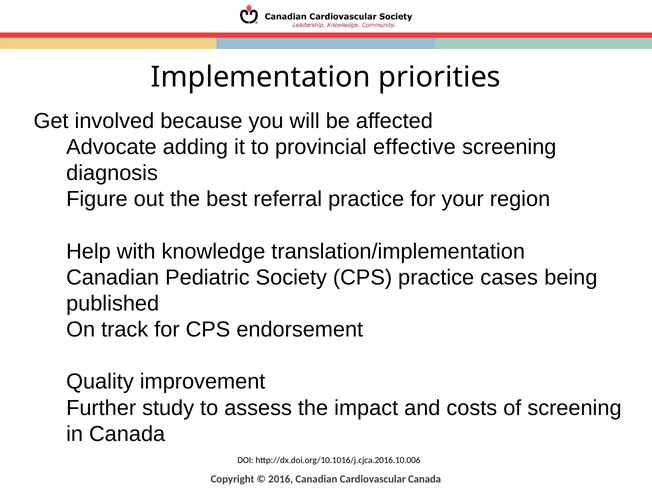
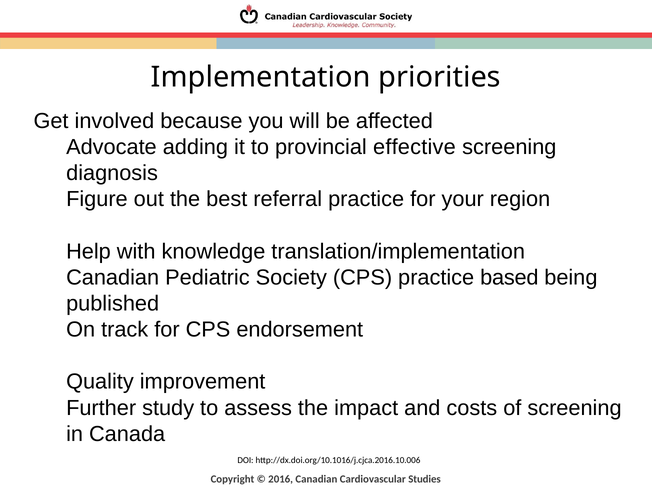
cases: cases -> based (509, 277)
Canada: Canada -> Studies (425, 479)
